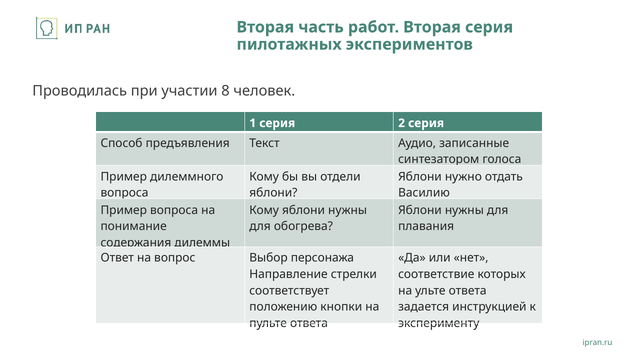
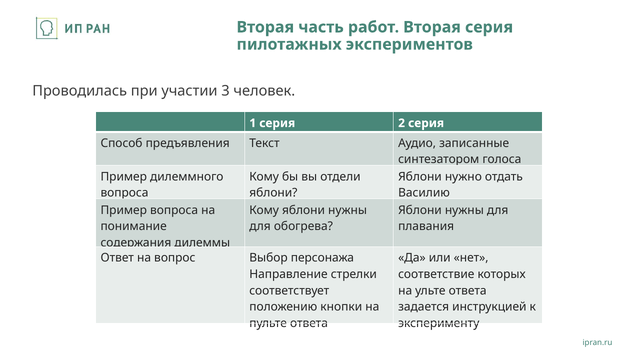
8: 8 -> 3 (225, 91)
